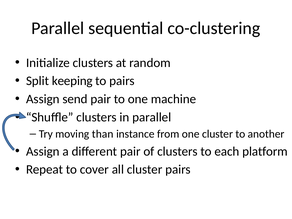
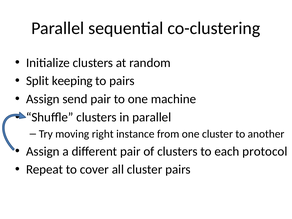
than: than -> right (103, 134)
platform: platform -> protocol (265, 151)
